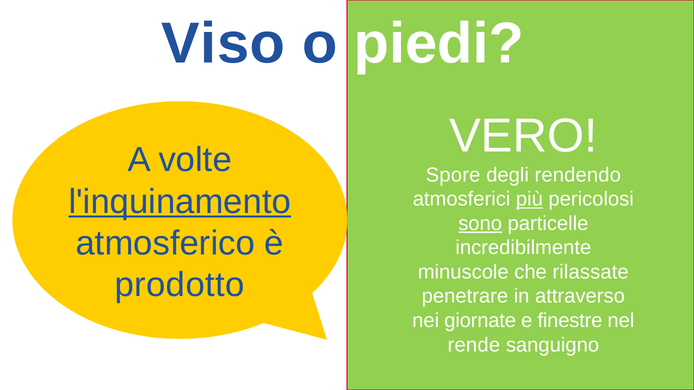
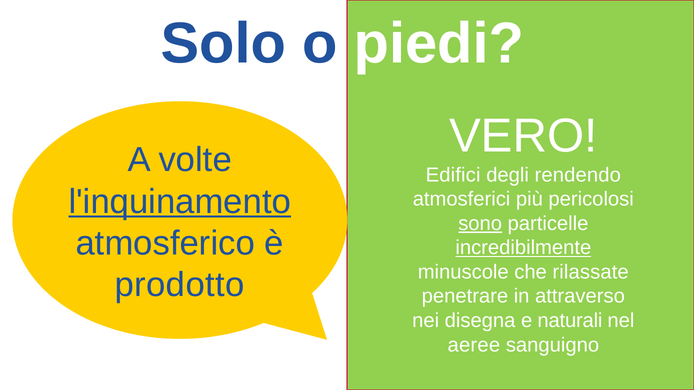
Viso: Viso -> Solo (224, 44)
Spore: Spore -> Edifici (453, 175)
più underline: present -> none (529, 199)
incredibilmente underline: none -> present (523, 248)
giornate: giornate -> disegna (480, 321)
finestre: finestre -> naturali (570, 321)
rende: rende -> aeree (474, 345)
